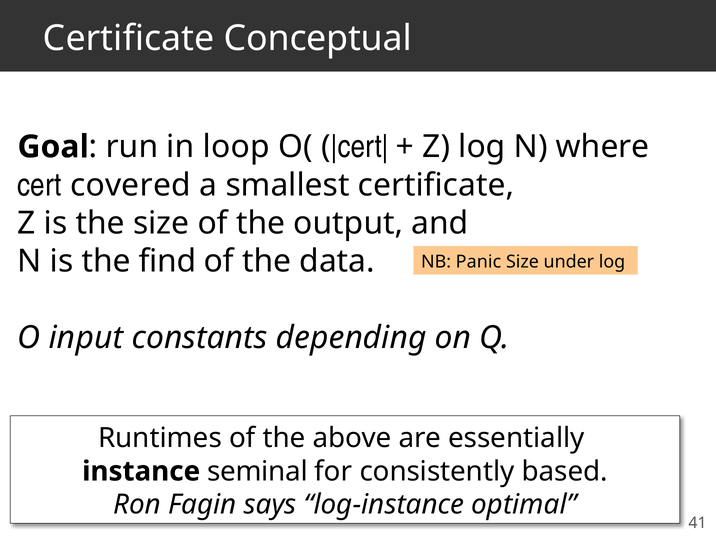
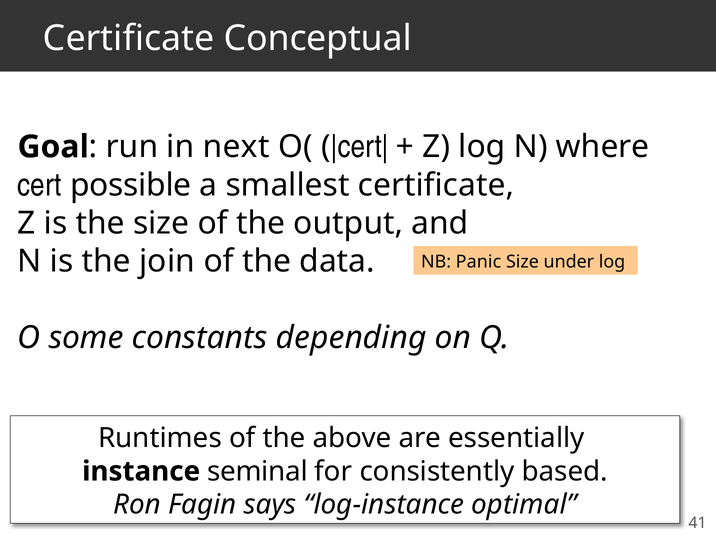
loop: loop -> next (236, 147)
covered: covered -> possible (131, 185)
find: find -> join (167, 261)
input: input -> some (86, 338)
